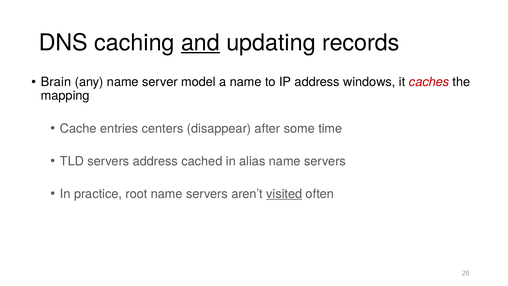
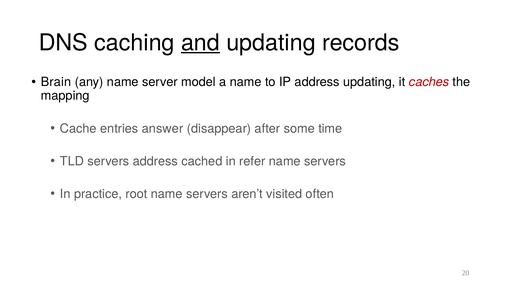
address windows: windows -> updating (369, 82)
centers: centers -> answer (163, 128)
alias: alias -> refer (252, 161)
visited underline: present -> none (284, 194)
